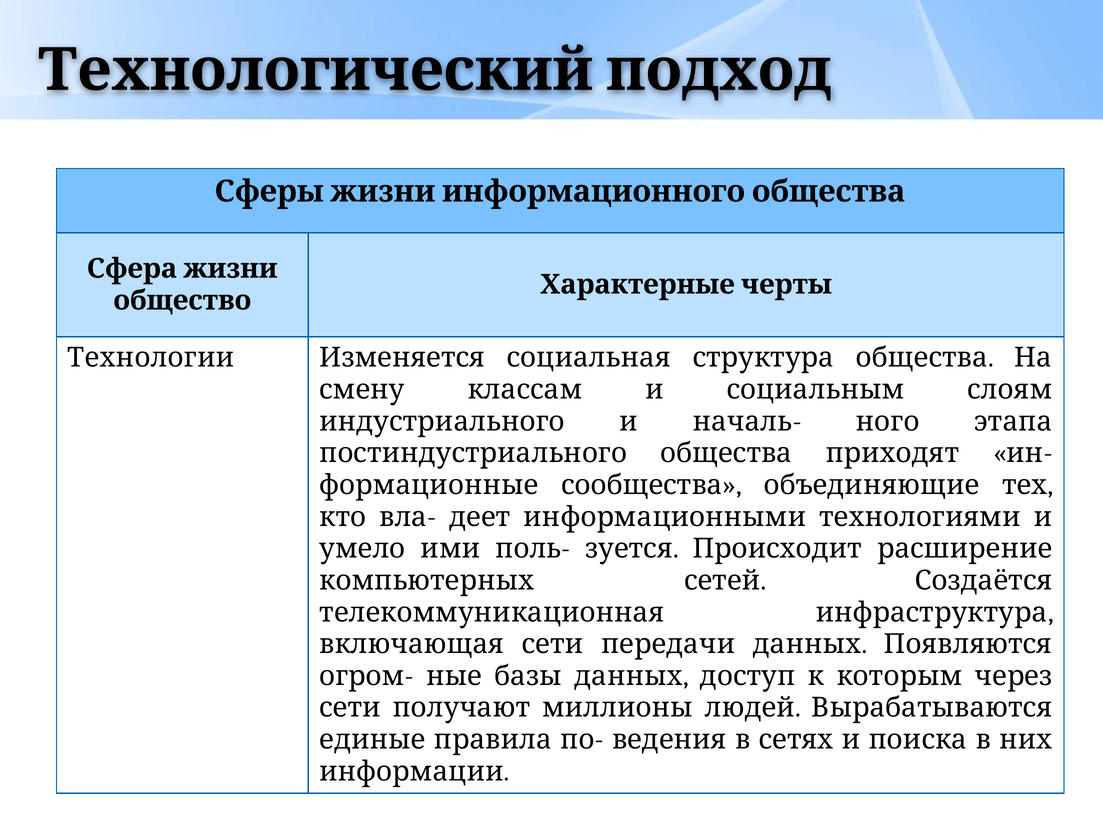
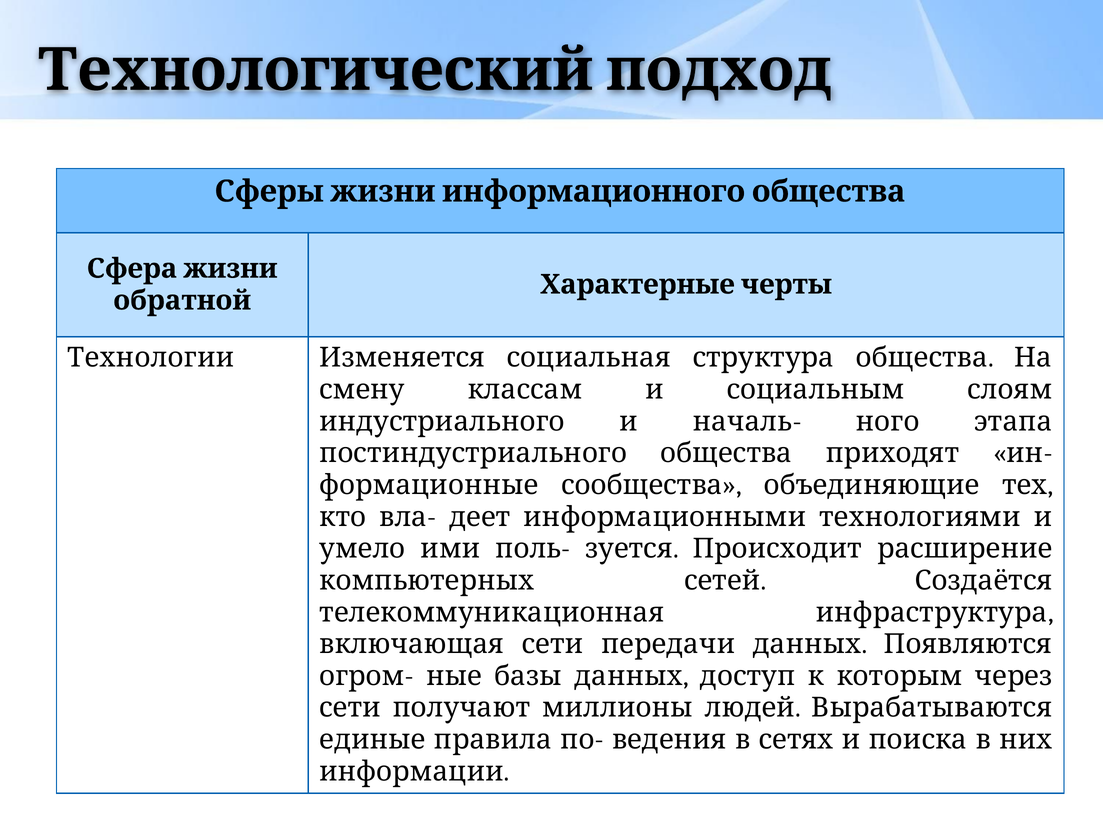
общество: общество -> обратной (182, 301)
